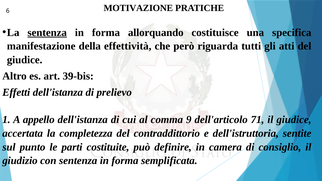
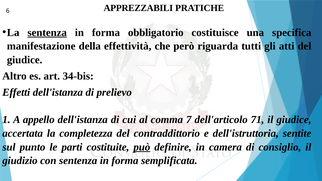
MOTIVAZIONE: MOTIVAZIONE -> APPREZZABILI (138, 8)
allorquando: allorquando -> obbligatorio (156, 32)
39-bis: 39-bis -> 34-bis (78, 76)
9: 9 -> 7 (189, 120)
può underline: none -> present (142, 147)
